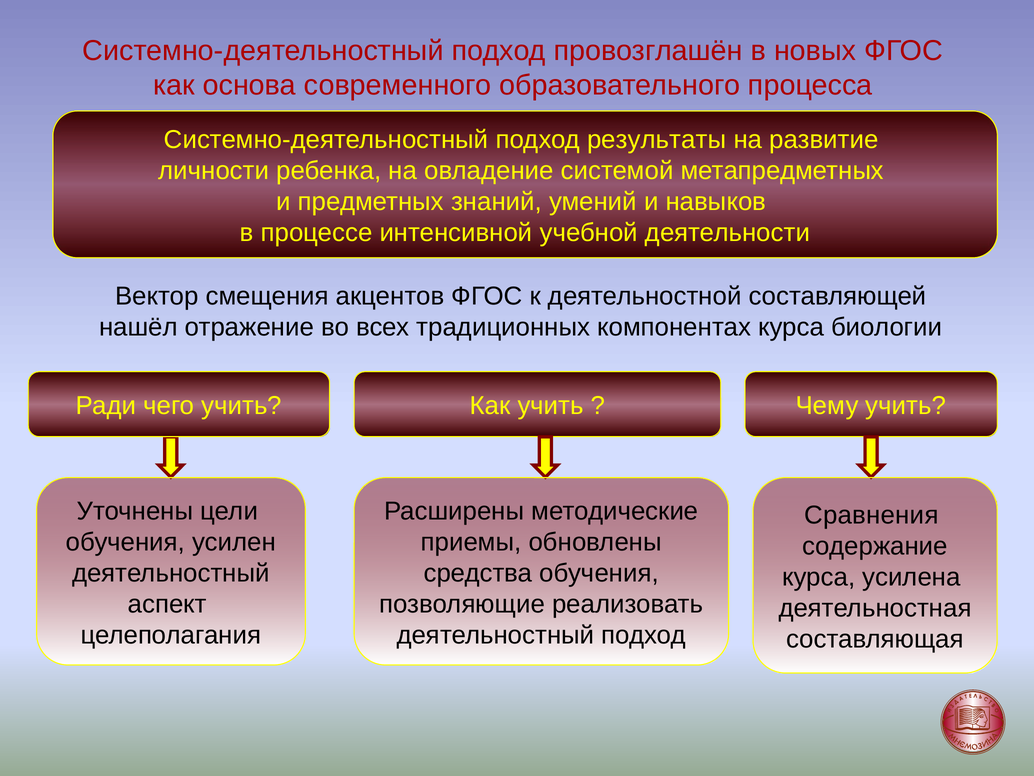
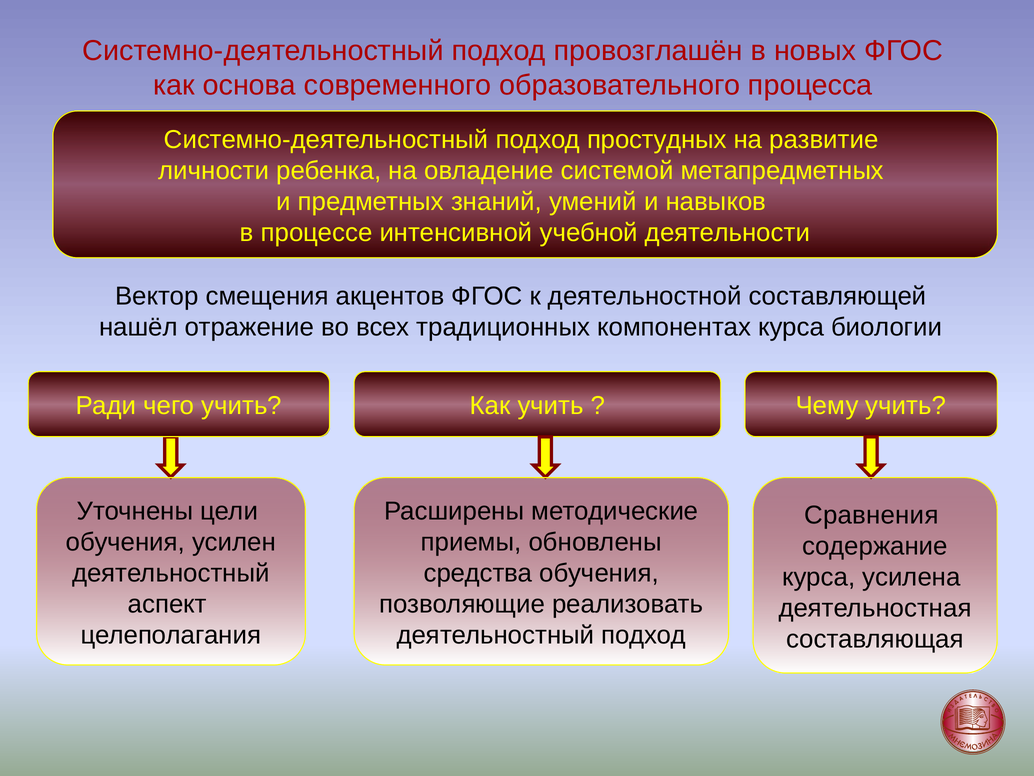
результаты: результаты -> простудных (657, 140)
